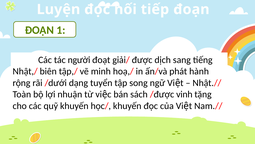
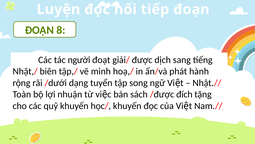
1: 1 -> 8 (61, 30)
vinh: vinh -> đích (184, 94)
